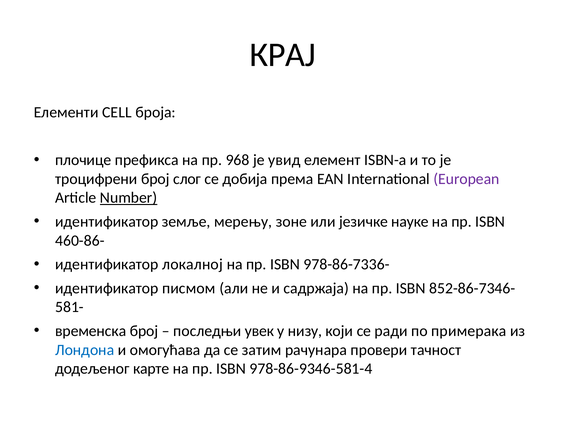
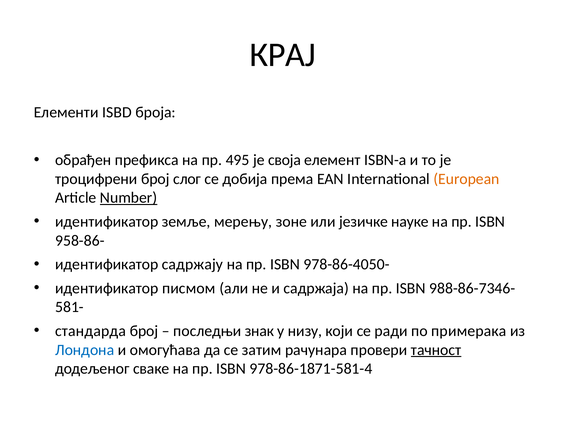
CELL: CELL -> ISBD (117, 112)
плочице: плочице -> обрађен (83, 160)
968: 968 -> 495 (238, 160)
увид: увид -> своја (285, 160)
European colour: purple -> orange (466, 179)
460-86-: 460-86- -> 958-86- (80, 240)
локалној: локалној -> садржају (193, 264)
978-86-7336-: 978-86-7336- -> 978-86-4050- (347, 264)
852-86-7346-: 852-86-7346- -> 988-86-7346- (472, 288)
временска: временска -> стандарда (91, 331)
увек: увек -> знак (259, 331)
тачност underline: none -> present (436, 350)
карте: карте -> сваке (151, 368)
978-86-9346-581-4: 978-86-9346-581-4 -> 978-86-1871-581-4 (311, 368)
